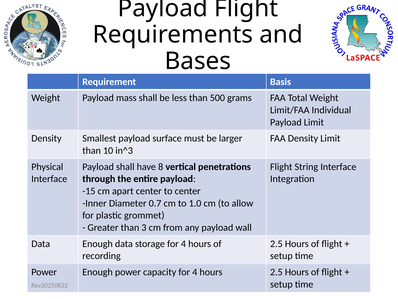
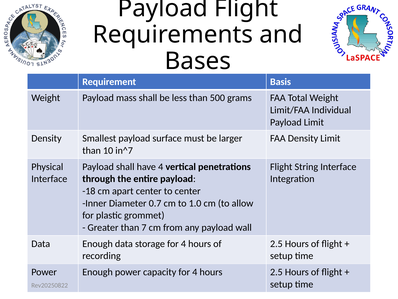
in^3: in^3 -> in^7 (124, 150)
have 8: 8 -> 4 (161, 166)
-15: -15 -> -18 (89, 191)
3: 3 -> 7 (144, 227)
